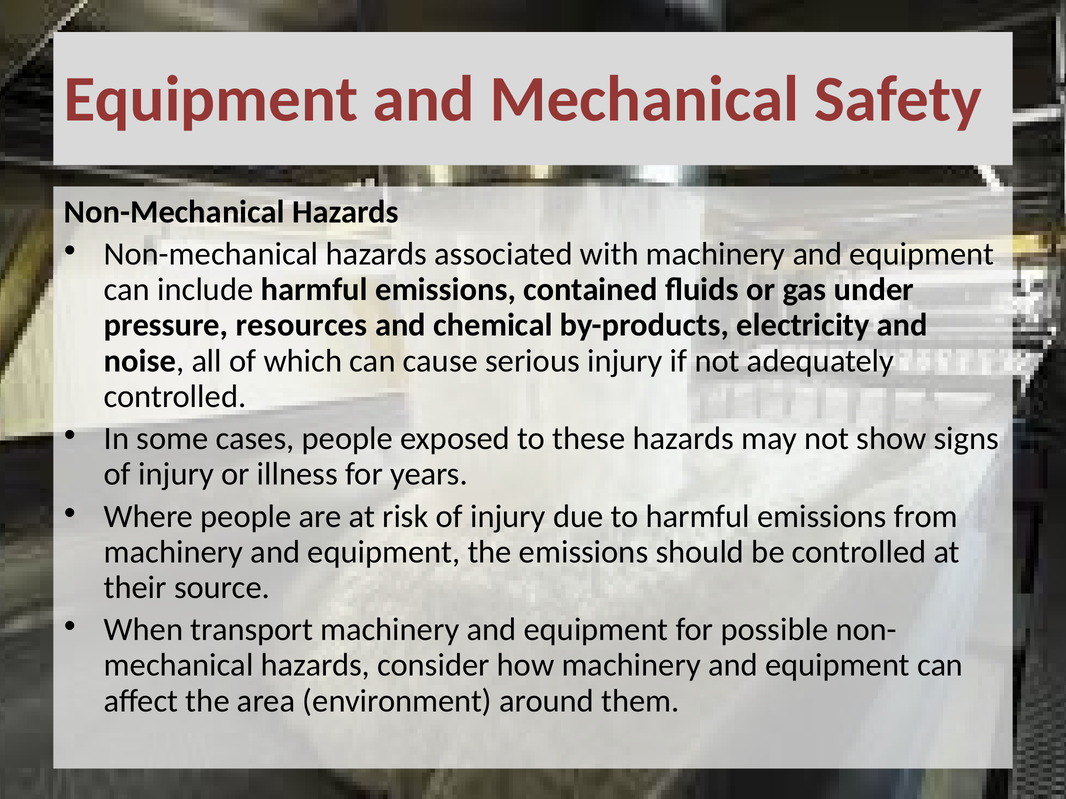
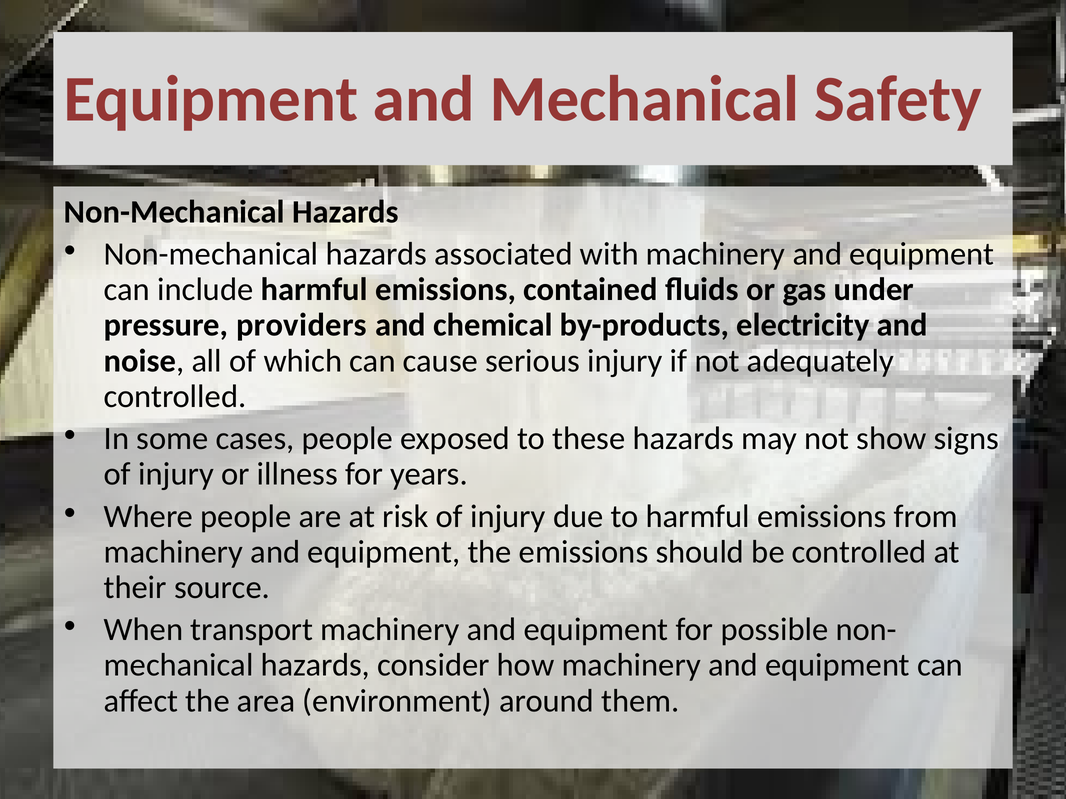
resources: resources -> providers (301, 325)
